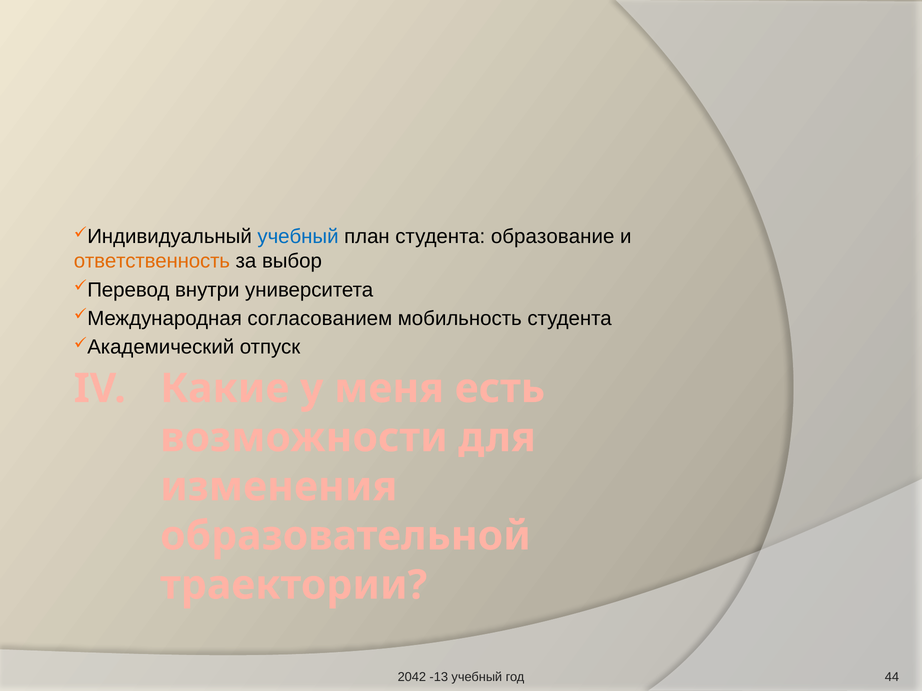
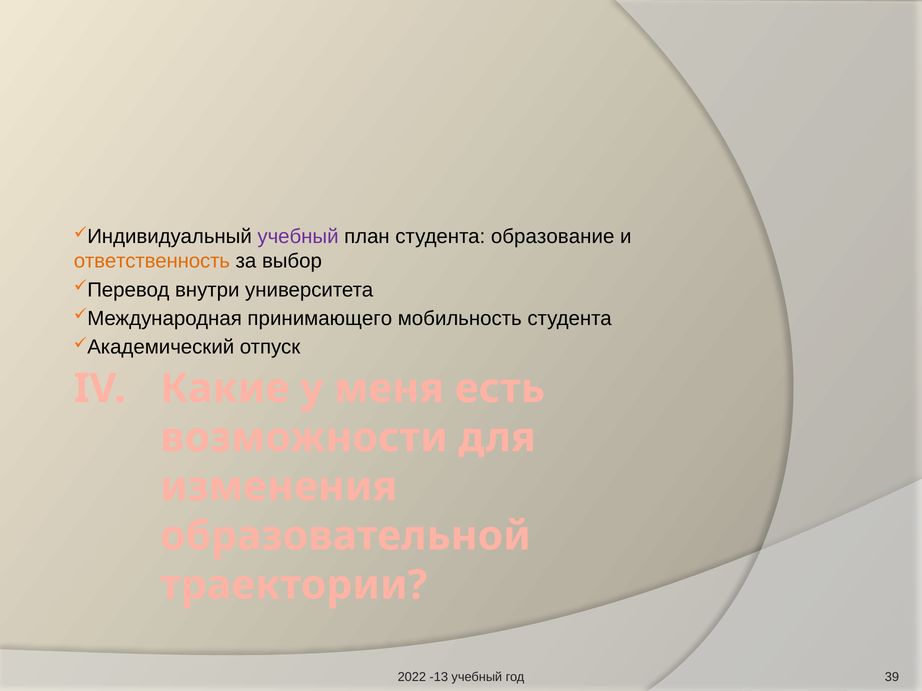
учебный colour: blue -> purple (298, 237)
согласованием: согласованием -> принимающего (320, 319)
2042: 2042 -> 2022 (412, 678)
44: 44 -> 39 (892, 678)
